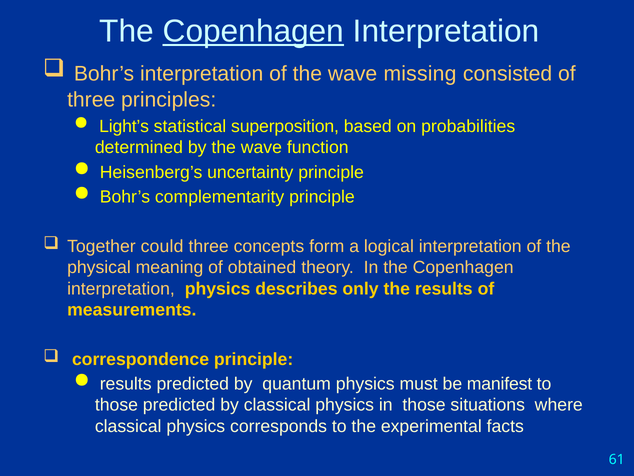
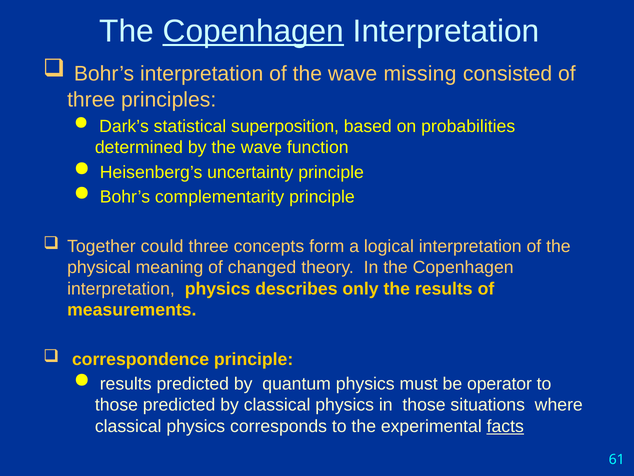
Light’s: Light’s -> Dark’s (124, 126)
obtained: obtained -> changed (262, 267)
manifest: manifest -> operator (499, 384)
facts underline: none -> present (505, 426)
